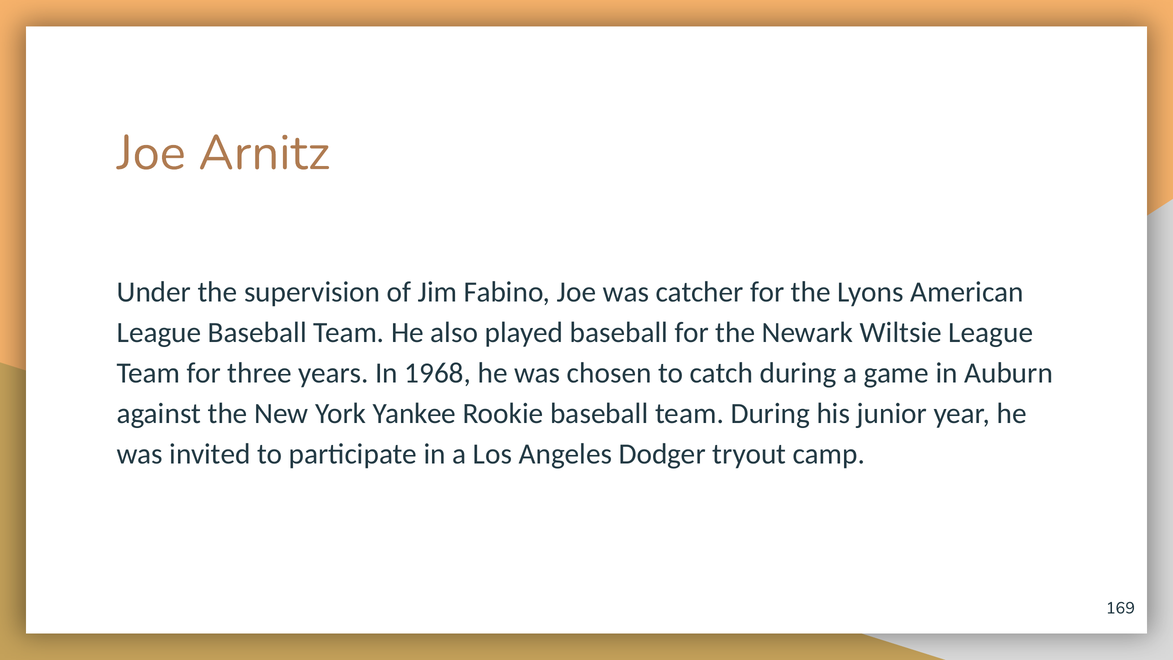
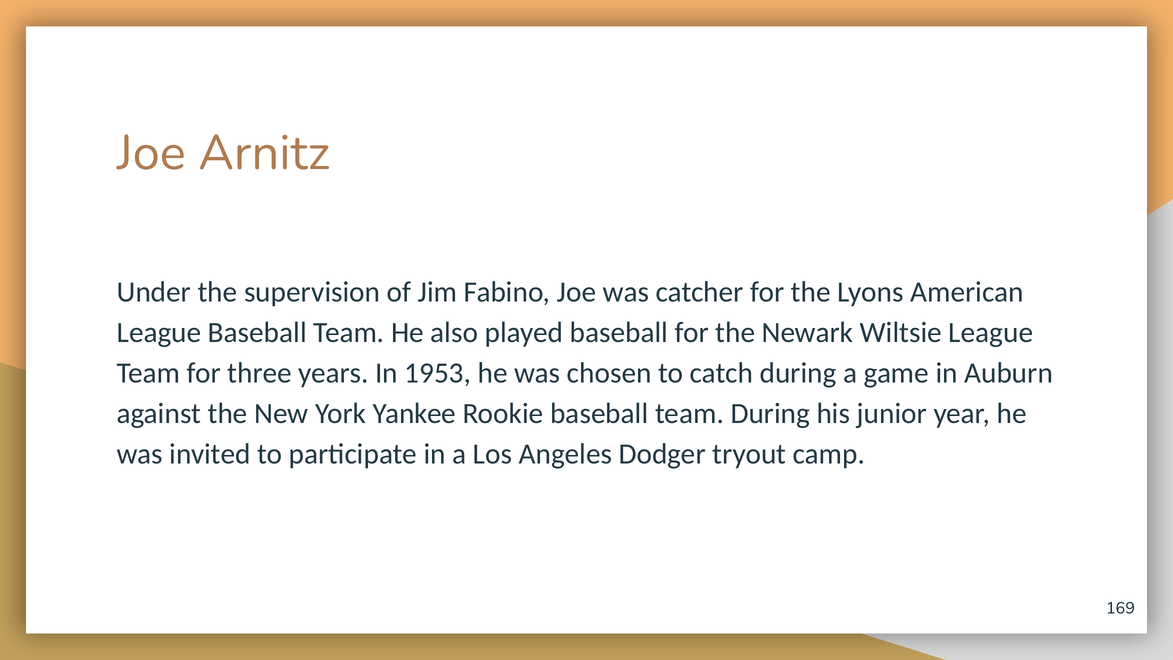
1968: 1968 -> 1953 (438, 373)
